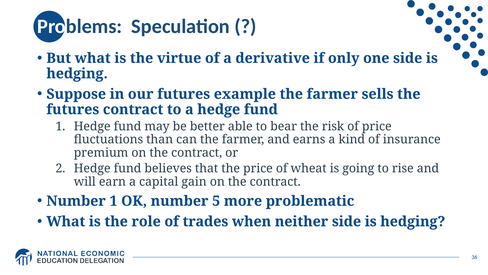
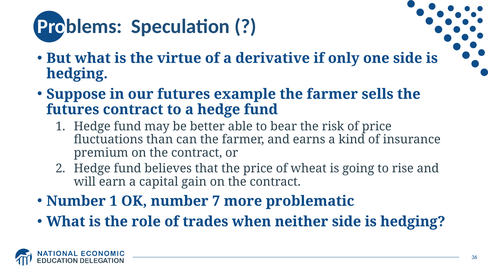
5: 5 -> 7 (216, 201)
